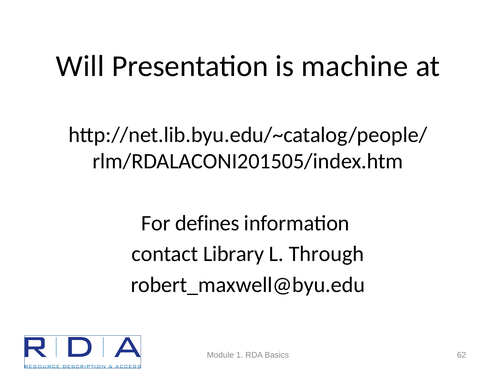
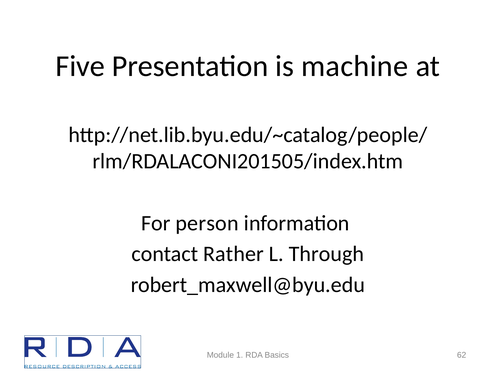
Will: Will -> Five (80, 66)
defines: defines -> person (207, 223)
Library: Library -> Rather (233, 254)
